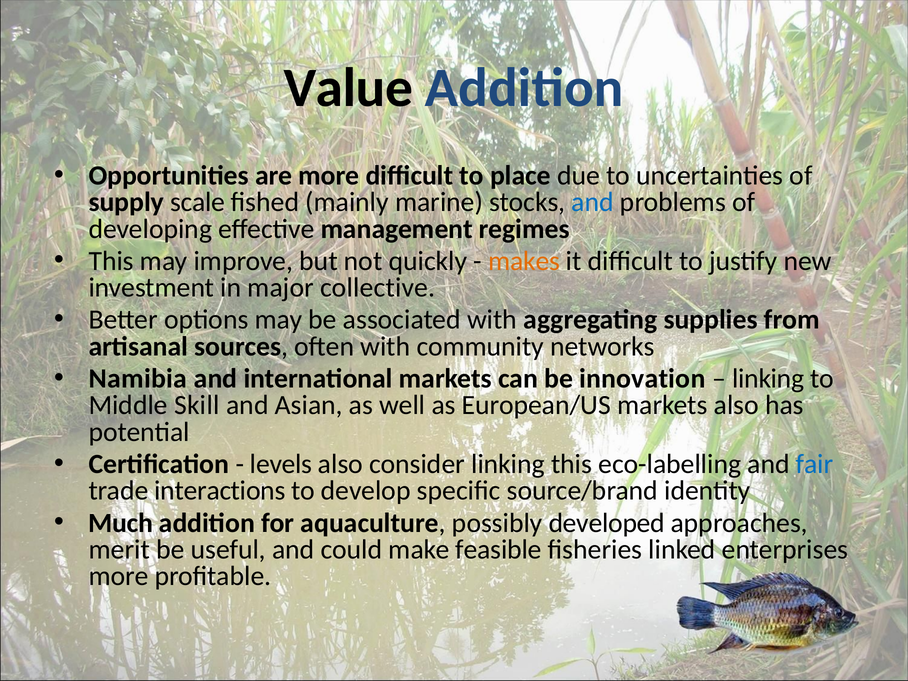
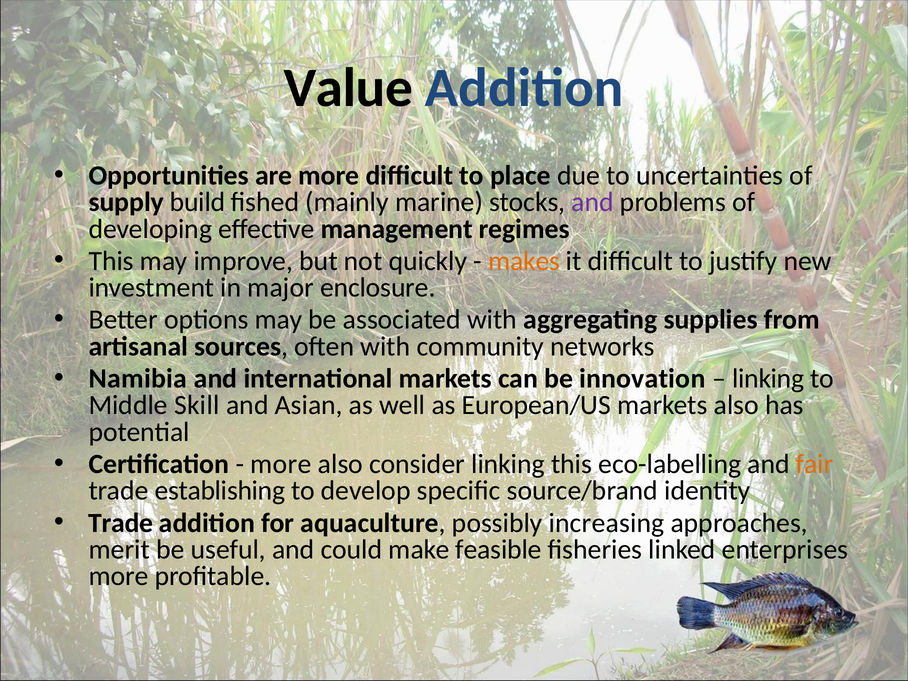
scale: scale -> build (198, 202)
and colour: blue -> purple (593, 202)
collective: collective -> enclosure (378, 288)
levels: levels -> more (281, 464)
fair colour: blue -> orange (815, 464)
interactions: interactions -> establishing (220, 491)
Much: Much -> Trade (121, 523)
developed: developed -> increasing (607, 523)
